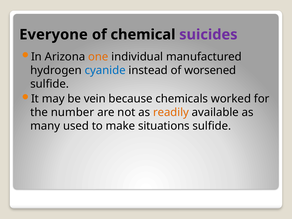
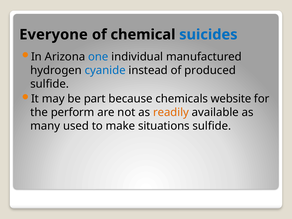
suicides colour: purple -> blue (208, 35)
one colour: orange -> blue (98, 57)
worsened: worsened -> produced (210, 70)
vein: vein -> part (95, 99)
worked: worked -> website (231, 99)
number: number -> perform (73, 112)
